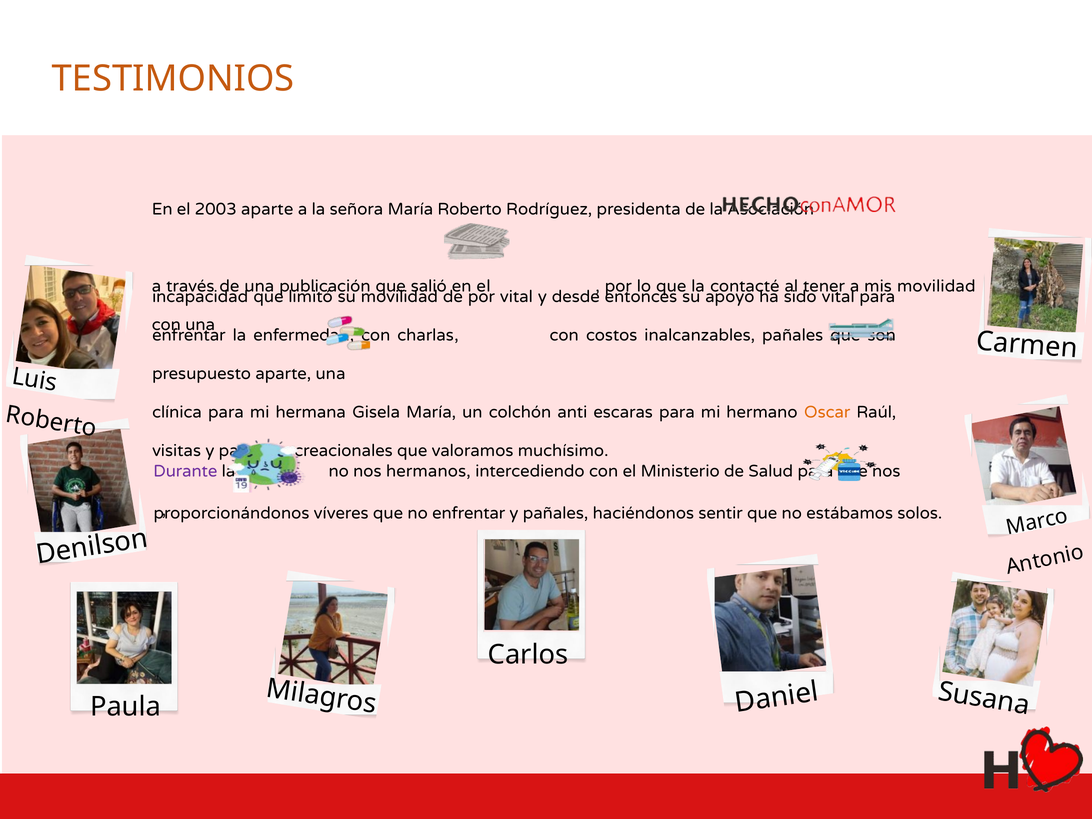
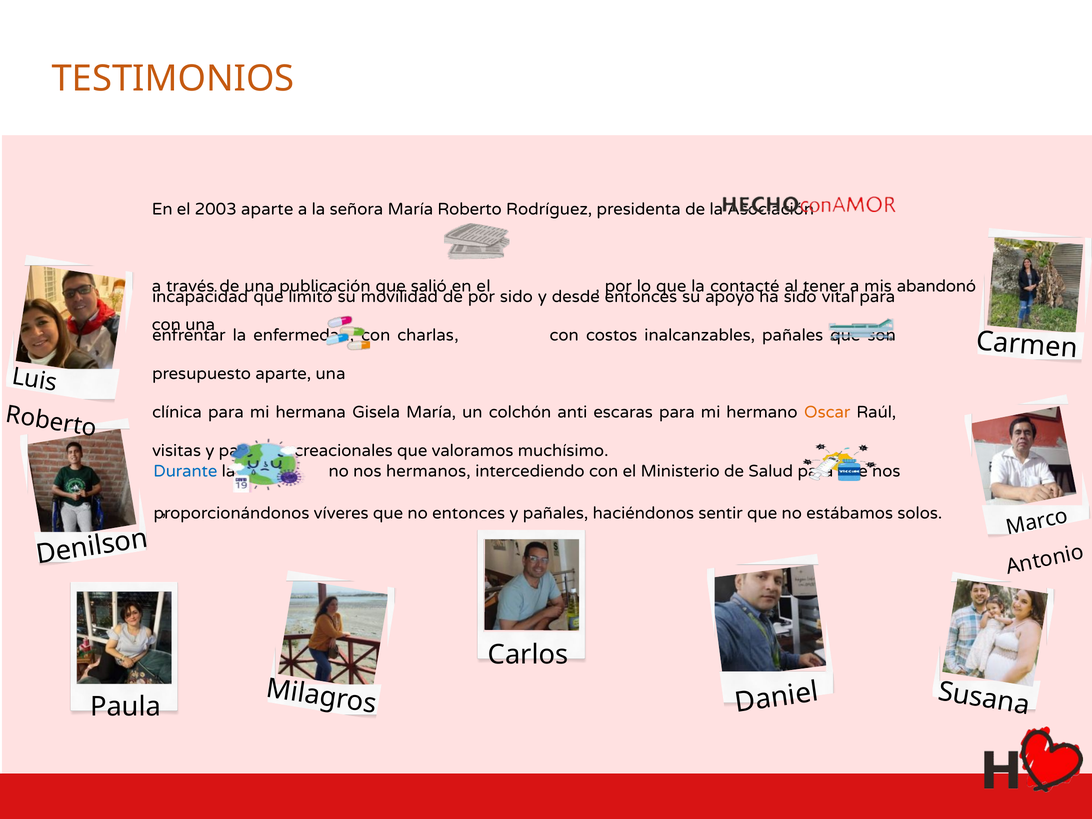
movilidad: movilidad -> abandonó (936, 286)
vital: vital -> sido (516, 297)
Durante colour: purple -> blue (185, 471)
no enfrentar: enfrentar -> entonces (469, 513)
